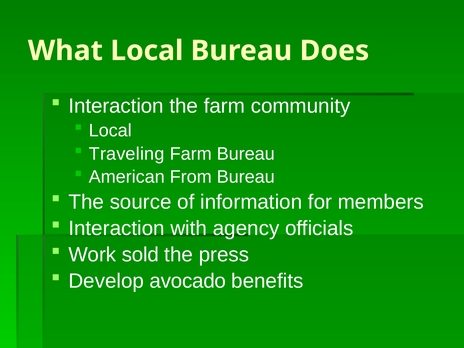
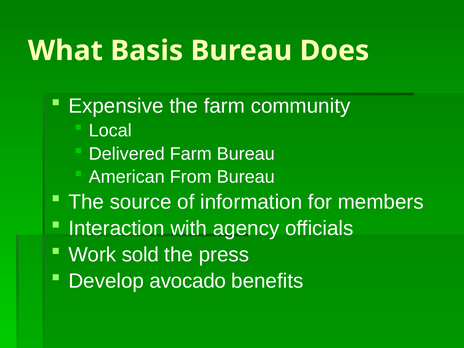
What Local: Local -> Basis (147, 51)
Interaction: Interaction -> Expensive (116, 106)
Traveling: Traveling -> Delivered (127, 154)
